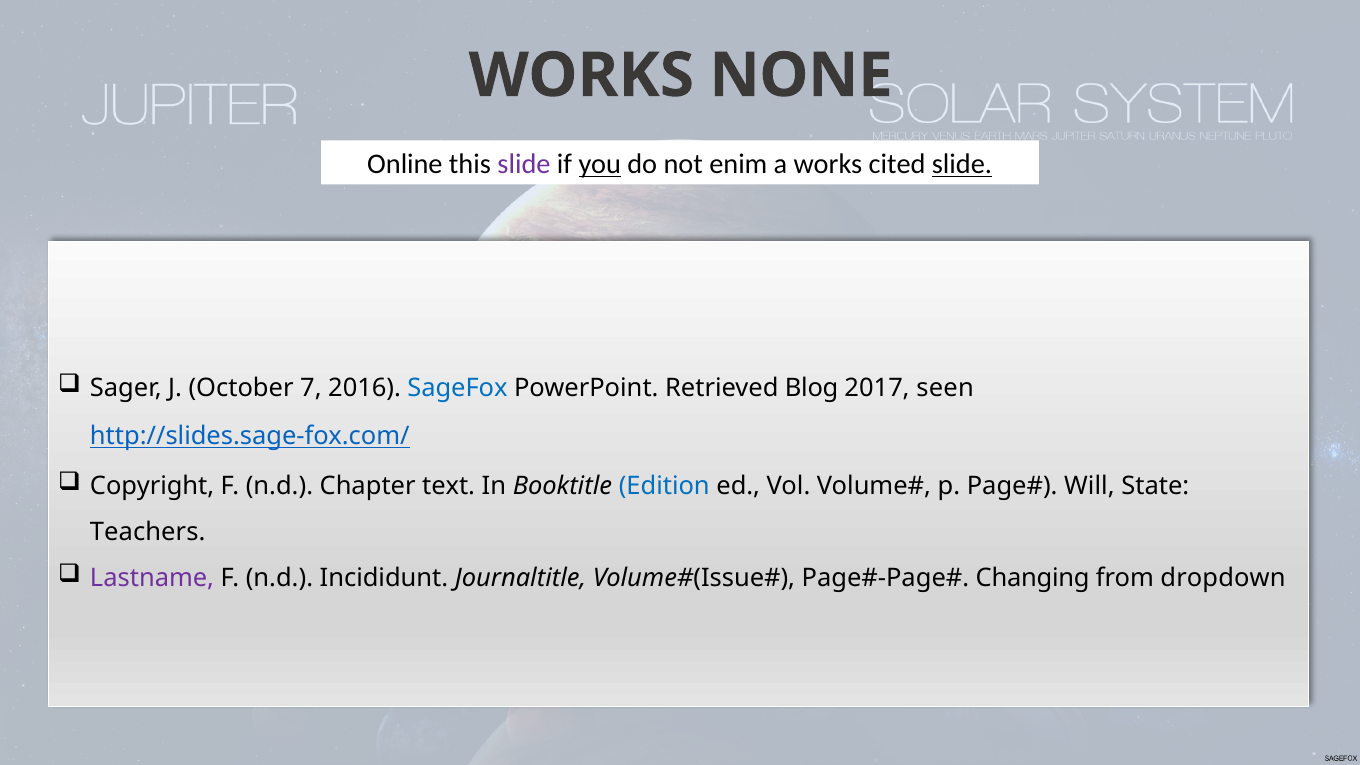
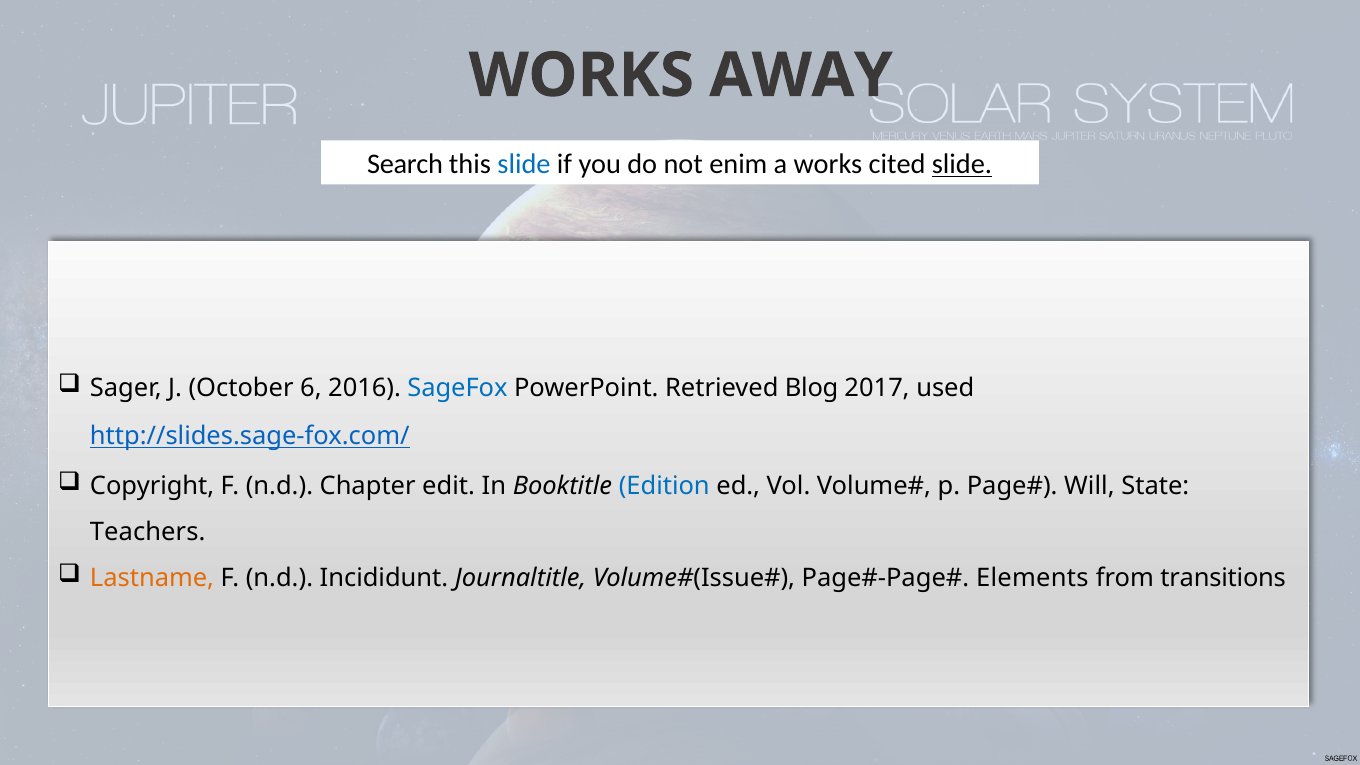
NONE: NONE -> AWAY (801, 76)
Online: Online -> Search (405, 164)
slide colour: purple -> blue (524, 164)
you underline: present -> none (600, 164)
7: 7 -> 6 (311, 388)
seen: seen -> used (945, 388)
text: text -> edit (449, 486)
Lastname colour: purple -> orange (152, 578)
Changing: Changing -> Elements (1032, 578)
dropdown: dropdown -> transitions (1223, 578)
